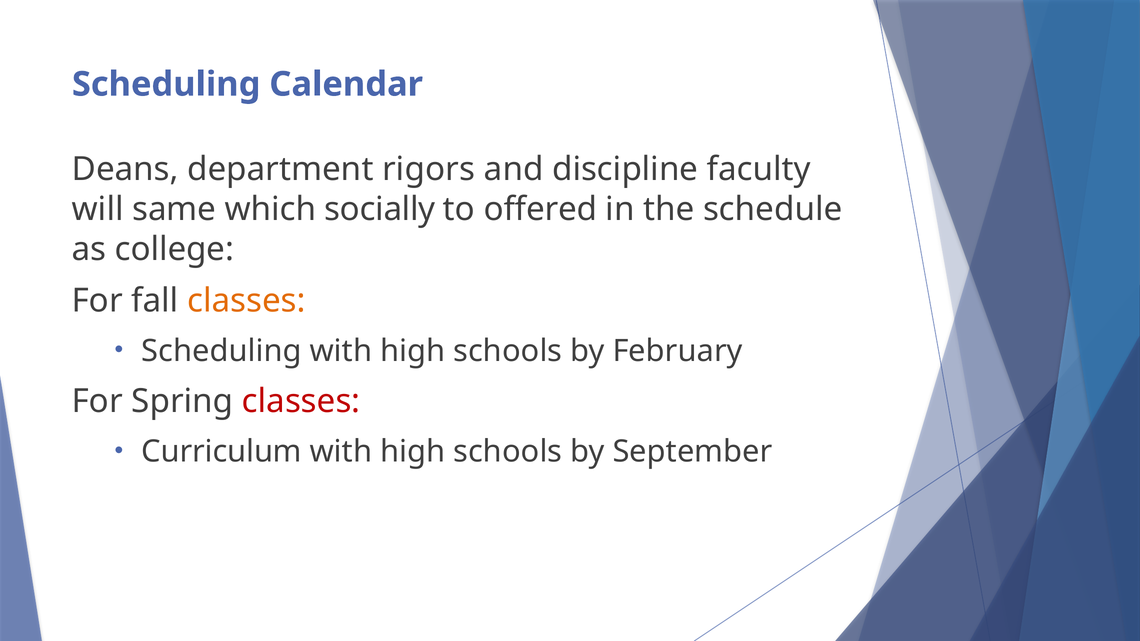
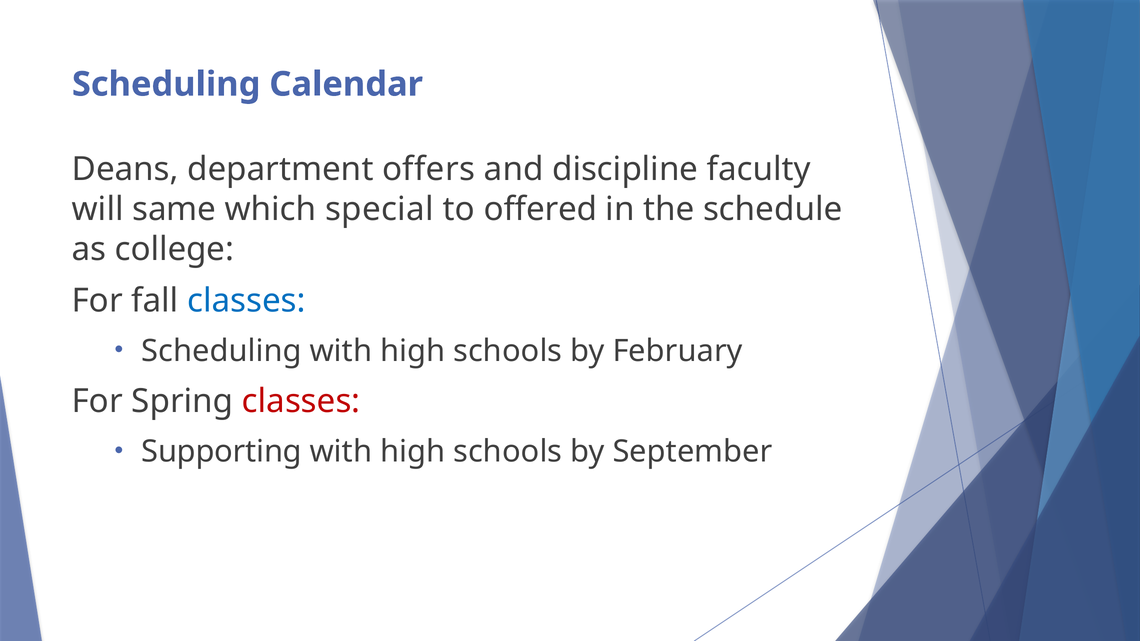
rigors: rigors -> offers (429, 170)
socially: socially -> special (379, 209)
classes colour: orange -> blue (246, 301)
Curriculum: Curriculum -> Supporting (222, 452)
